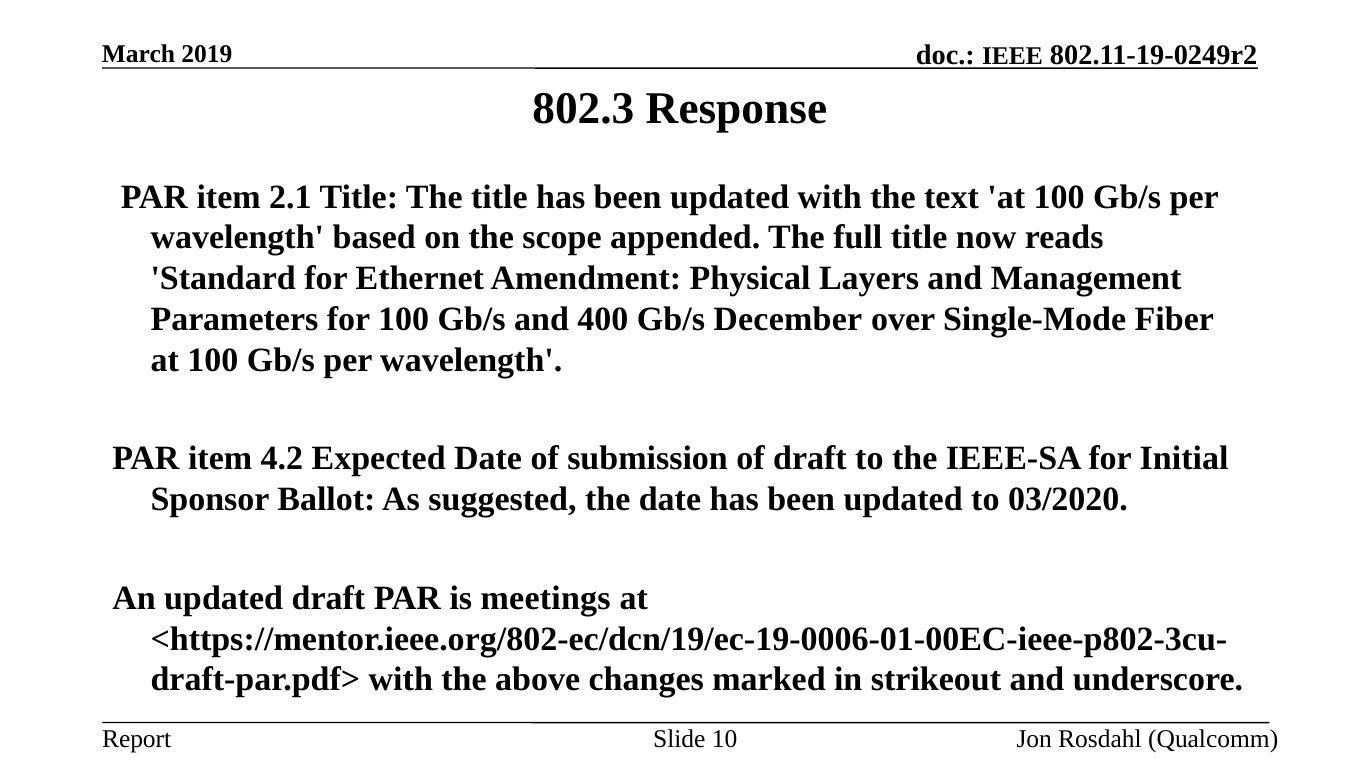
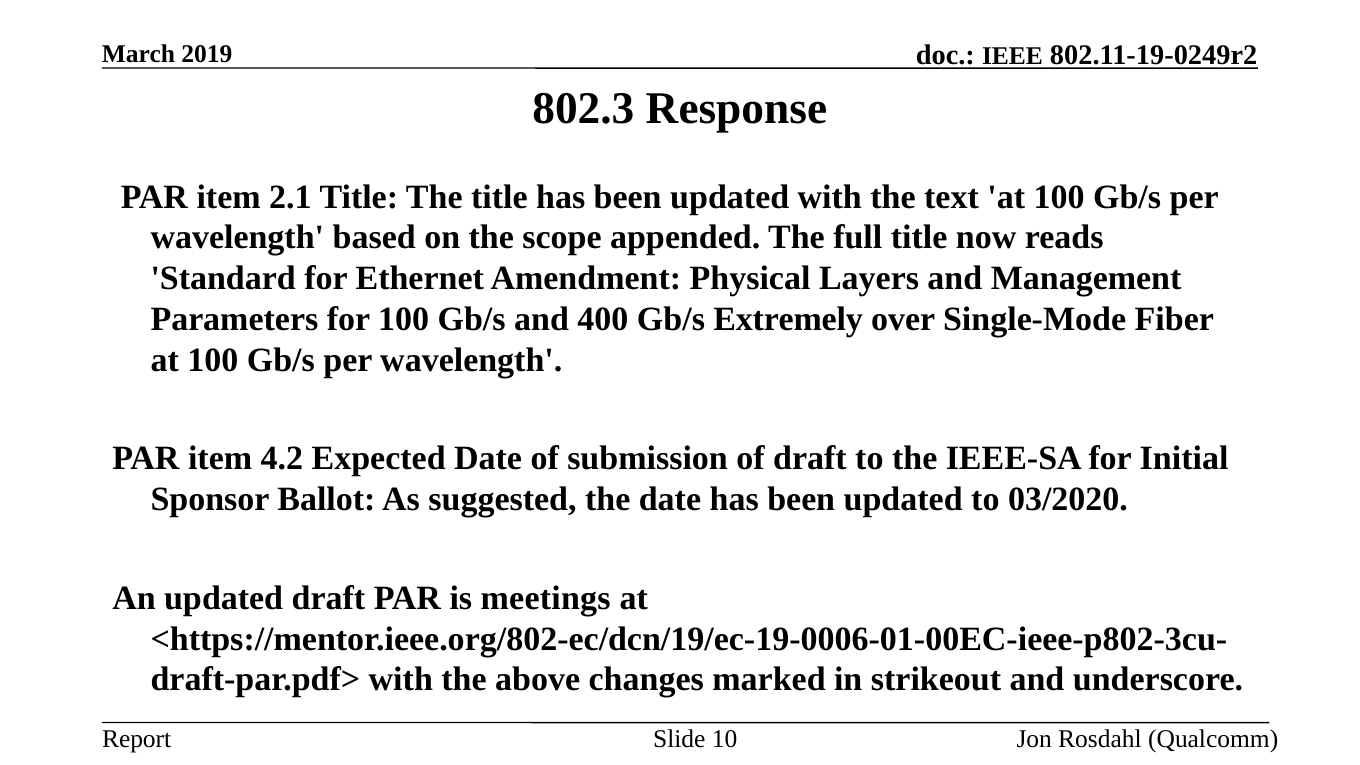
December: December -> Extremely (788, 319)
